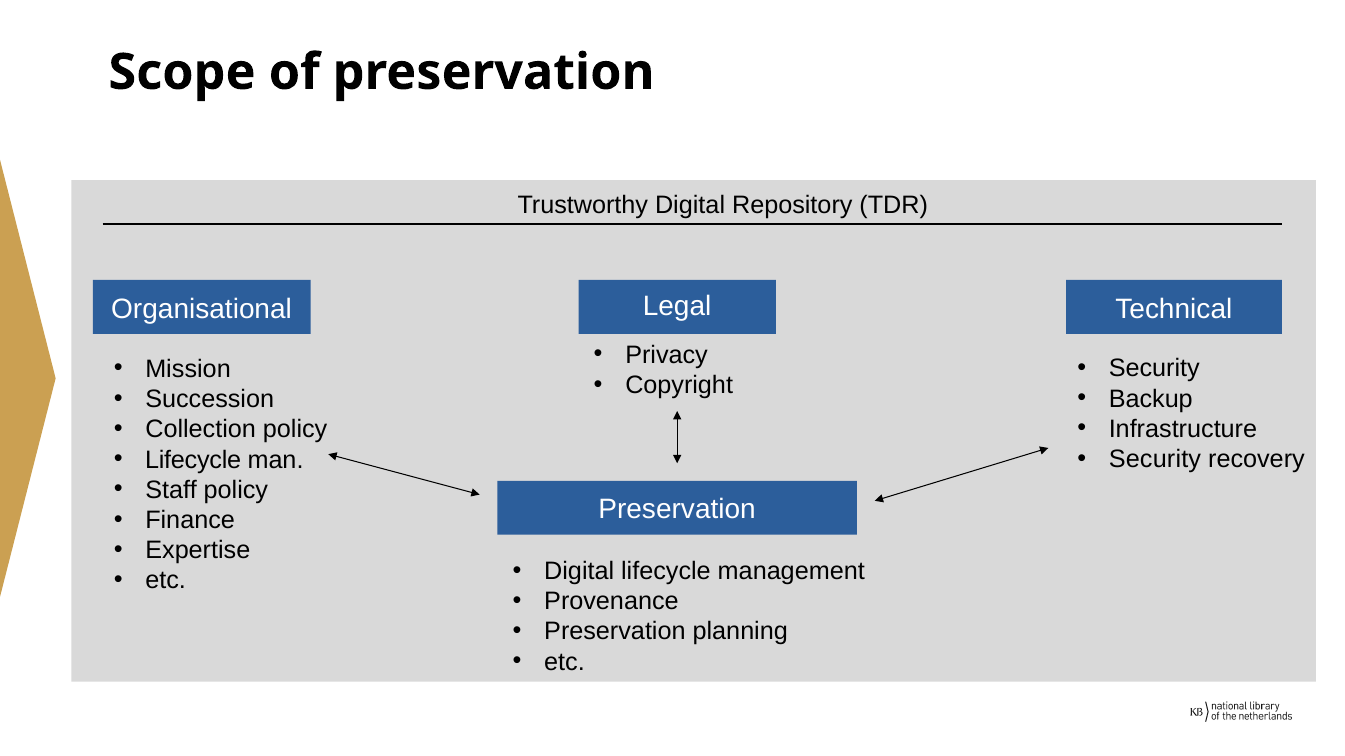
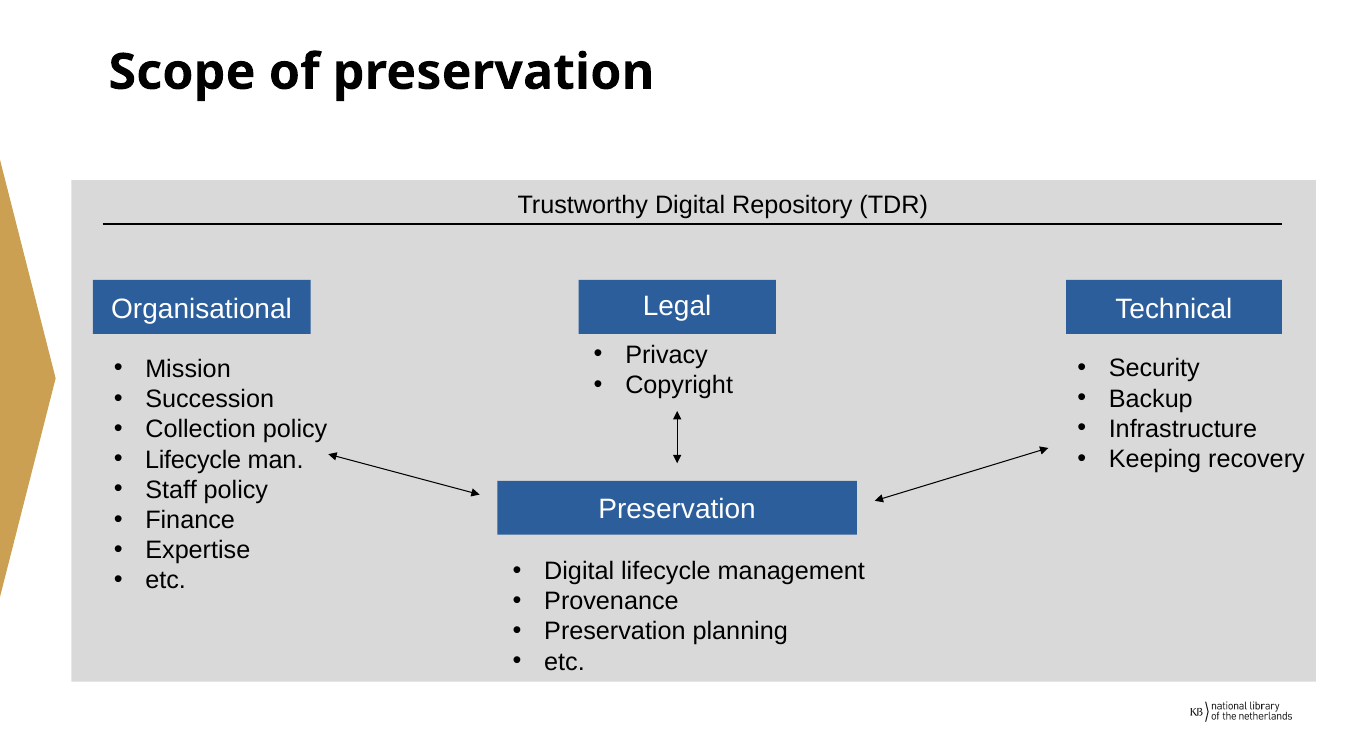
Security: Security -> Keeping (1155, 460)
